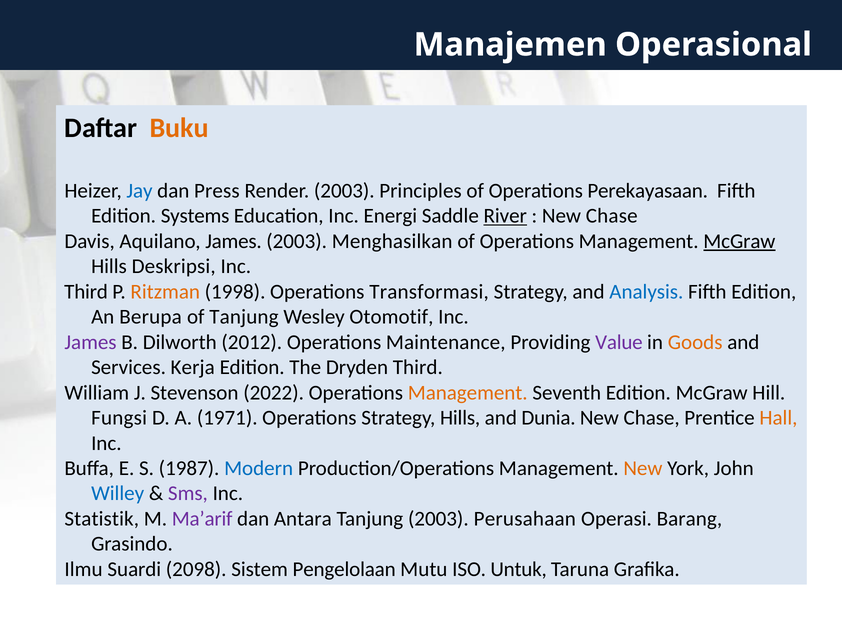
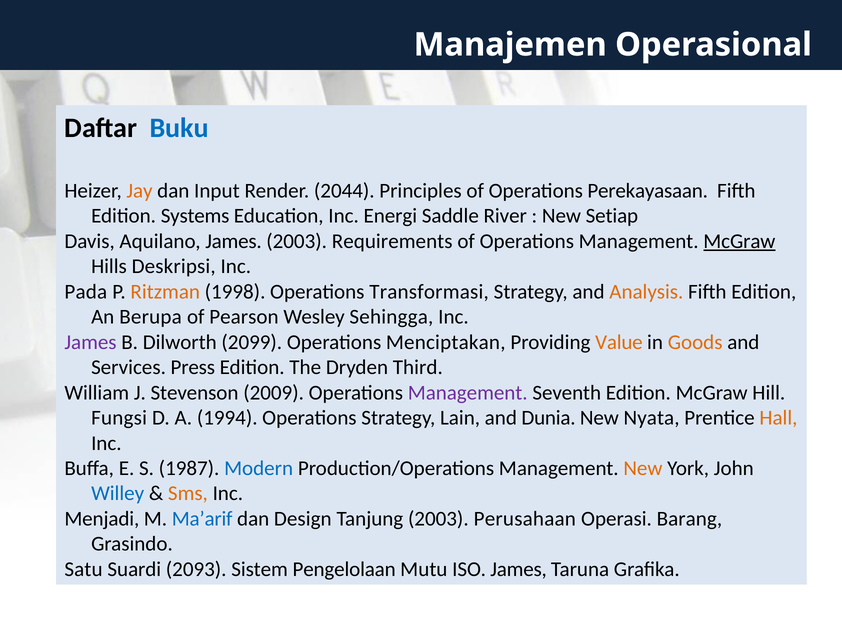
Buku colour: orange -> blue (179, 128)
Jay colour: blue -> orange (140, 191)
Press: Press -> Input (217, 191)
Render 2003: 2003 -> 2044 (344, 191)
River underline: present -> none (505, 216)
Chase: Chase -> Setiap (612, 216)
Menghasilkan: Menghasilkan -> Requirements (392, 241)
Third: Third -> Pada (86, 292)
Analysis colour: blue -> orange (646, 292)
of Tanjung: Tanjung -> Pearson (244, 317)
Otomotif: Otomotif -> Sehingga (391, 317)
2012: 2012 -> 2099 (252, 342)
Maintenance: Maintenance -> Menciptakan (446, 342)
Value colour: purple -> orange (619, 342)
Kerja: Kerja -> Press (193, 368)
2022: 2022 -> 2009 (274, 393)
Management colour: orange -> purple (468, 393)
1971: 1971 -> 1994 (227, 418)
Strategy Hills: Hills -> Lain (460, 418)
Chase: Chase -> Nyata (652, 418)
Sms colour: purple -> orange (188, 494)
Statistik: Statistik -> Menjadi (102, 519)
Ma’arif colour: purple -> blue (202, 519)
Antara: Antara -> Design (303, 519)
Ilmu: Ilmu -> Satu (83, 570)
2098: 2098 -> 2093 (196, 570)
ISO Untuk: Untuk -> James (519, 570)
